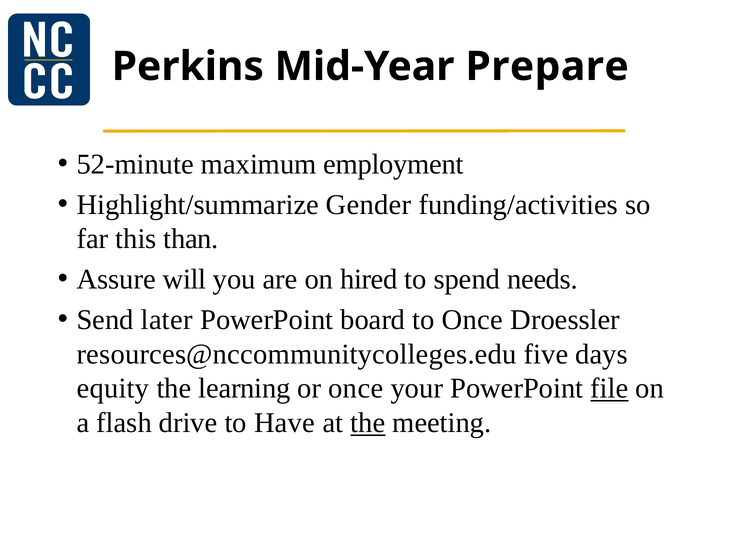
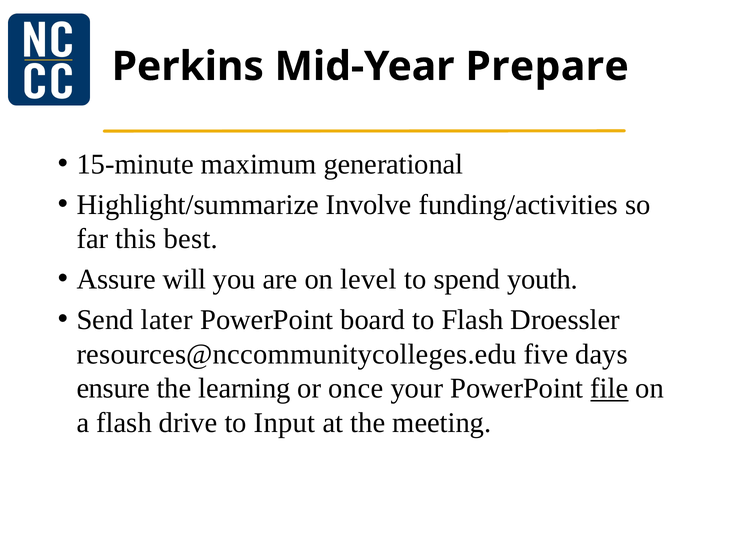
52-minute: 52-minute -> 15-minute (135, 164)
employment: employment -> generational (393, 164)
Gender: Gender -> Involve (369, 205)
than: than -> best (191, 239)
hired: hired -> level (369, 280)
needs: needs -> youth (543, 280)
to Once: Once -> Flash (473, 320)
equity: equity -> ensure (113, 389)
Have: Have -> Input (285, 423)
the underline: present -> none (368, 423)
